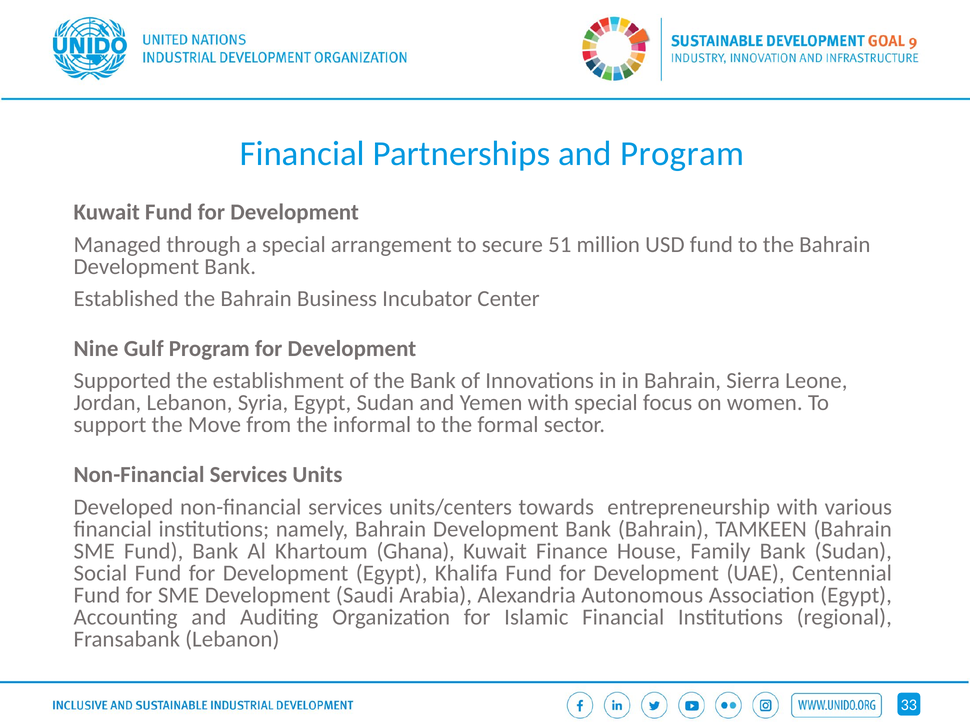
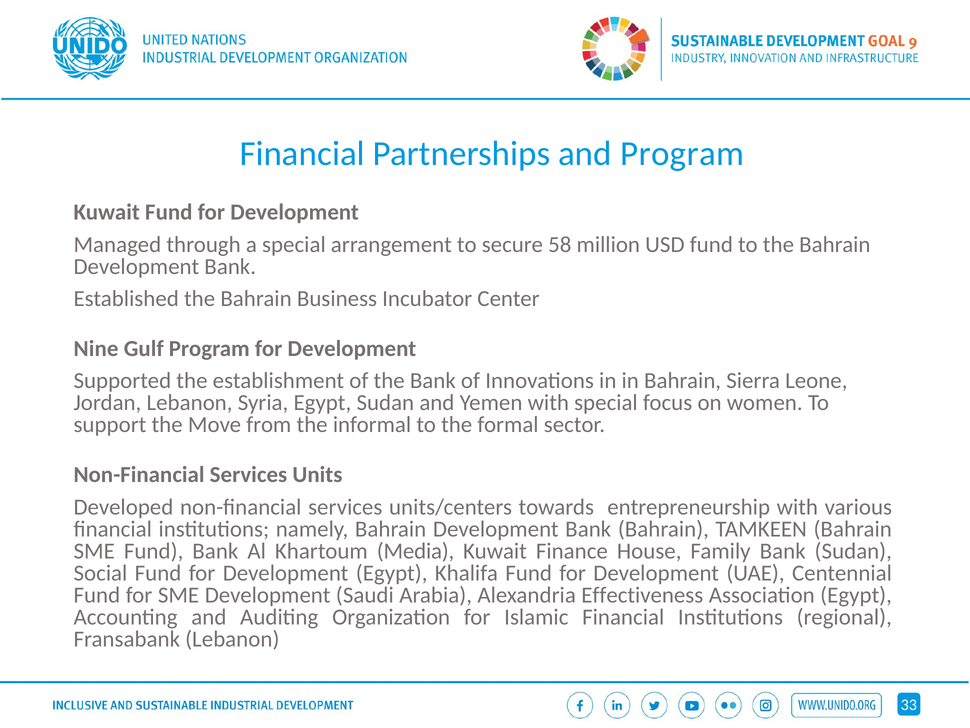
51: 51 -> 58 (560, 244)
Ghana: Ghana -> Media (416, 551)
Autonomous: Autonomous -> Effectiveness (642, 595)
